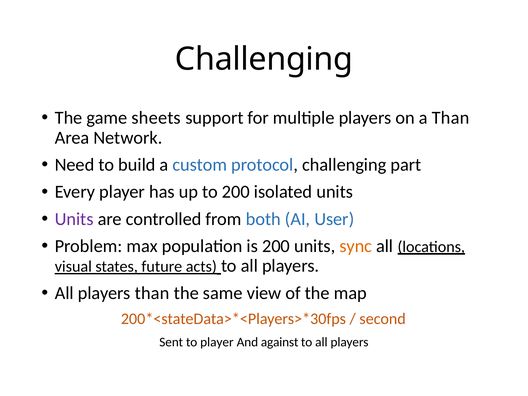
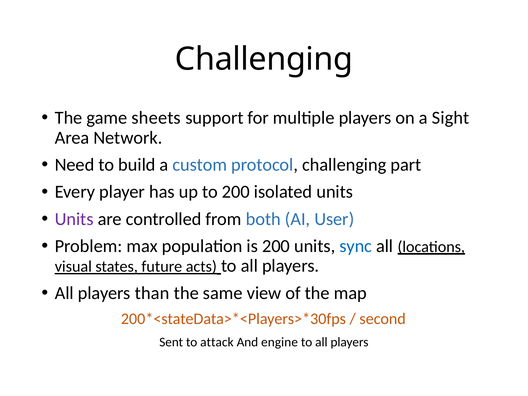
a Than: Than -> Sight (451, 118)
sync colour: orange -> blue (356, 246)
to player: player -> attack (217, 342)
against: against -> engine (280, 342)
